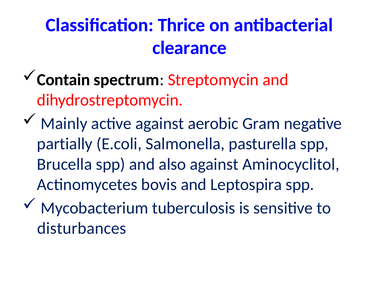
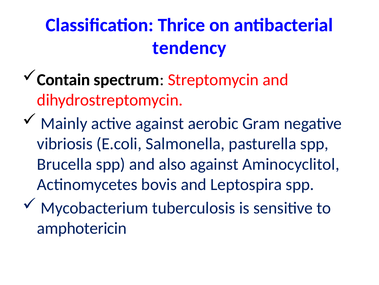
clearance: clearance -> tendency (189, 48)
partially: partially -> vibriosis (65, 144)
disturbances: disturbances -> amphotericin (82, 228)
